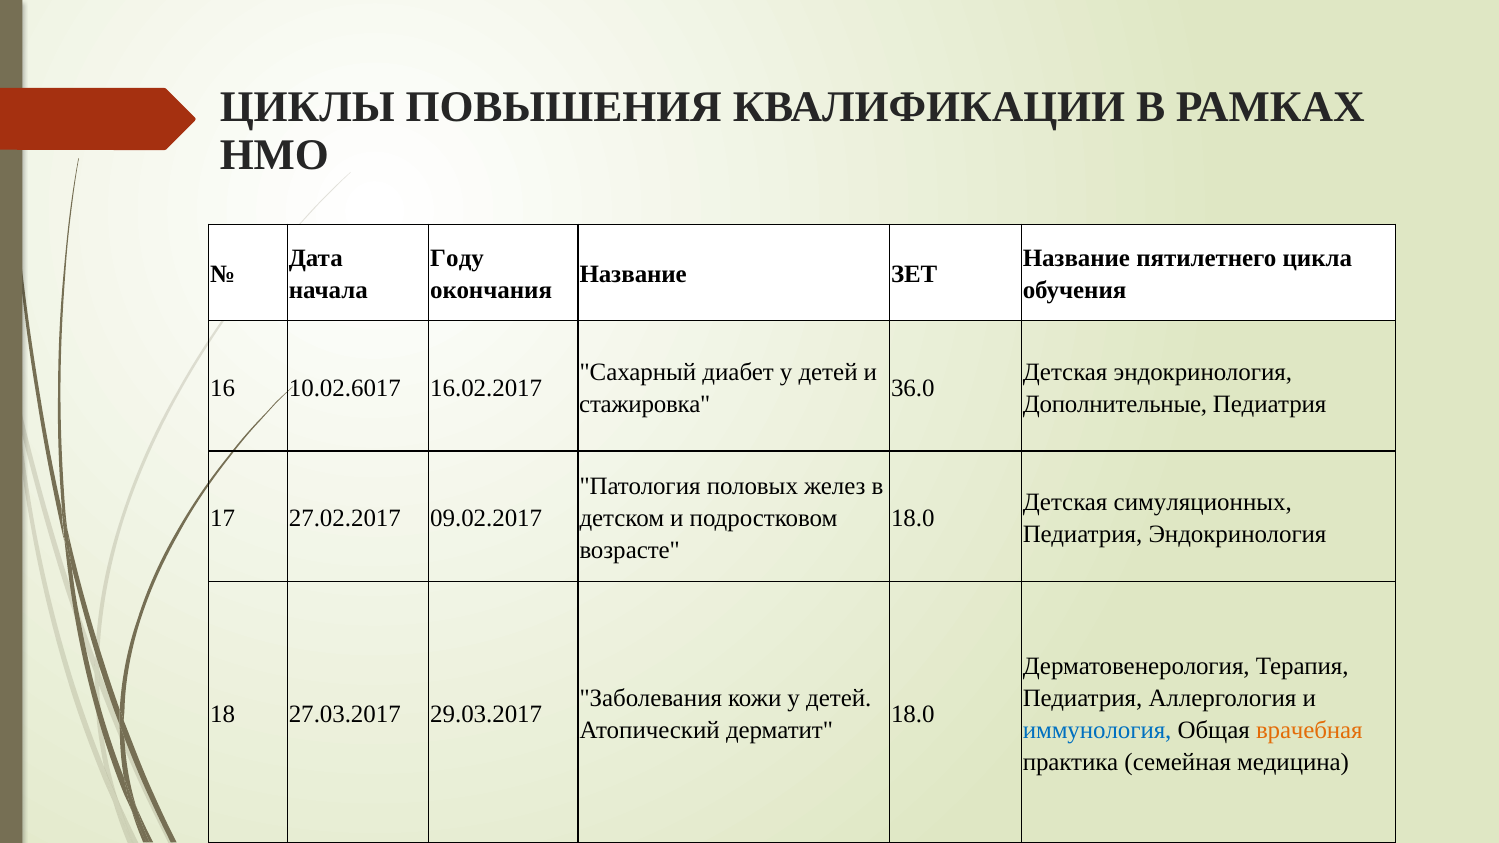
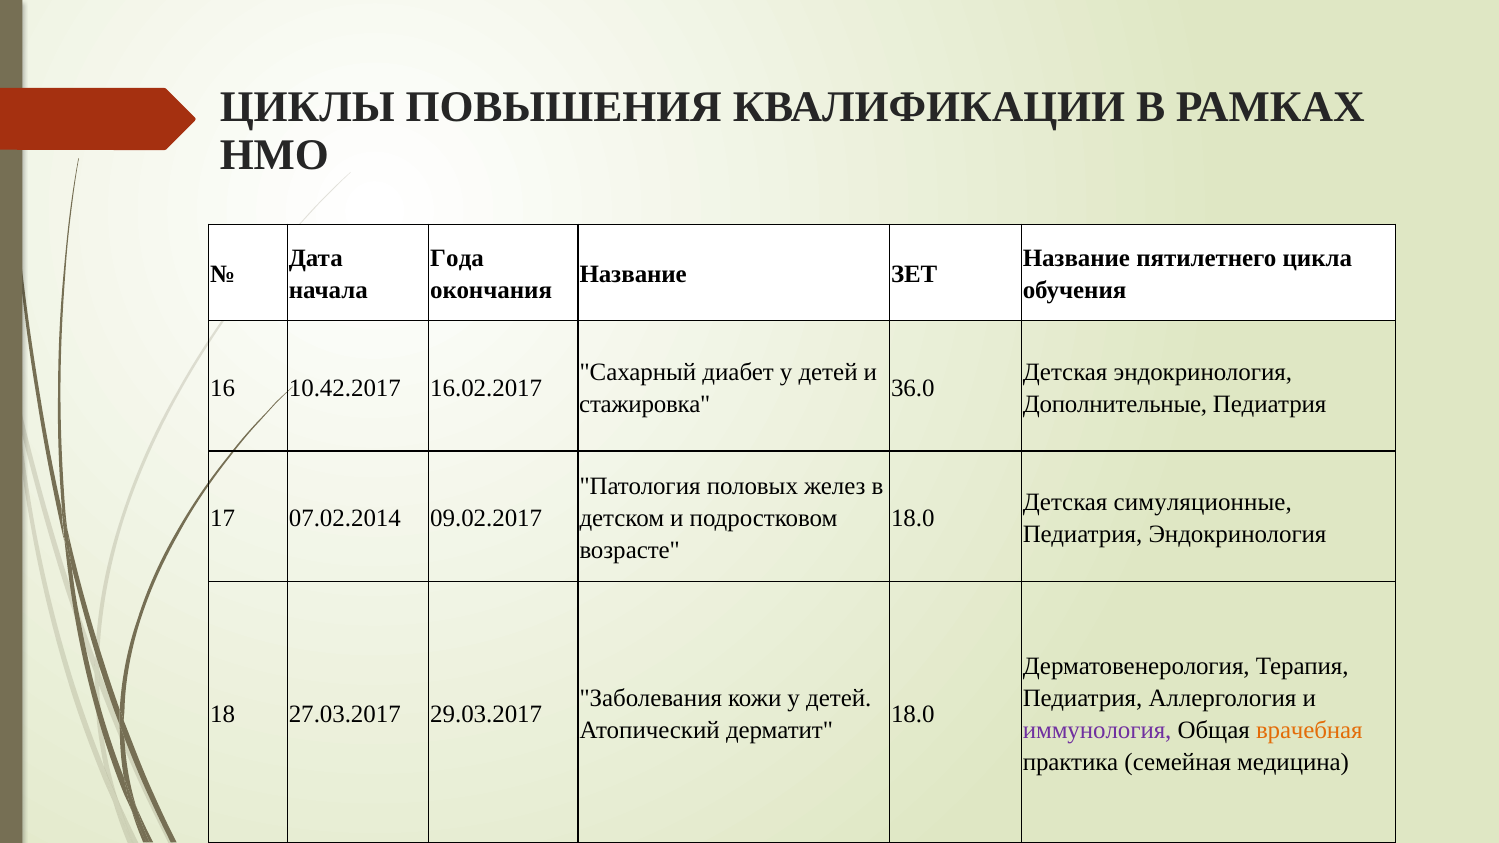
Году: Году -> Года (457, 259)
10.02.6017: 10.02.6017 -> 10.42.2017 (345, 388)
симуляционных: симуляционных -> симуляционные (1203, 503)
27.02.2017: 27.02.2017 -> 07.02.2014 (345, 519)
иммунология colour: blue -> purple (1097, 731)
